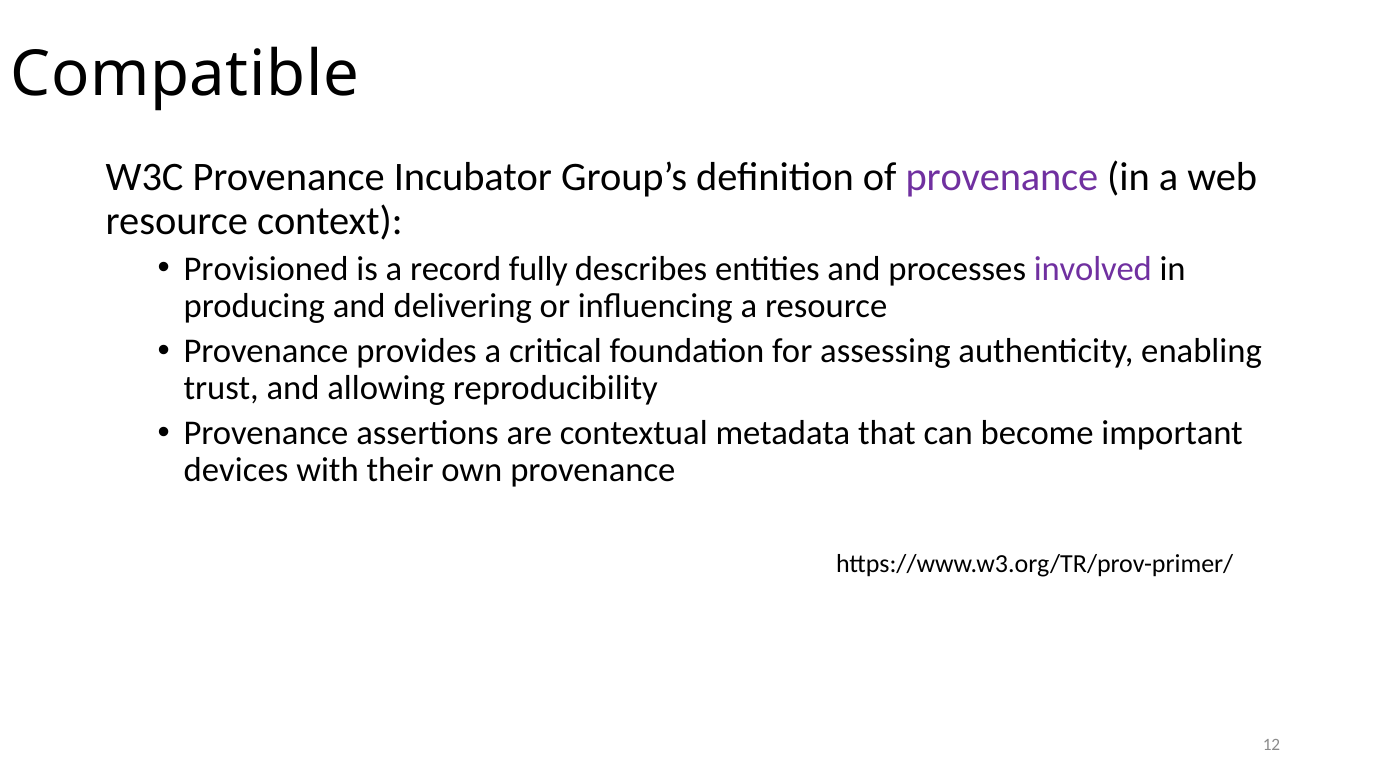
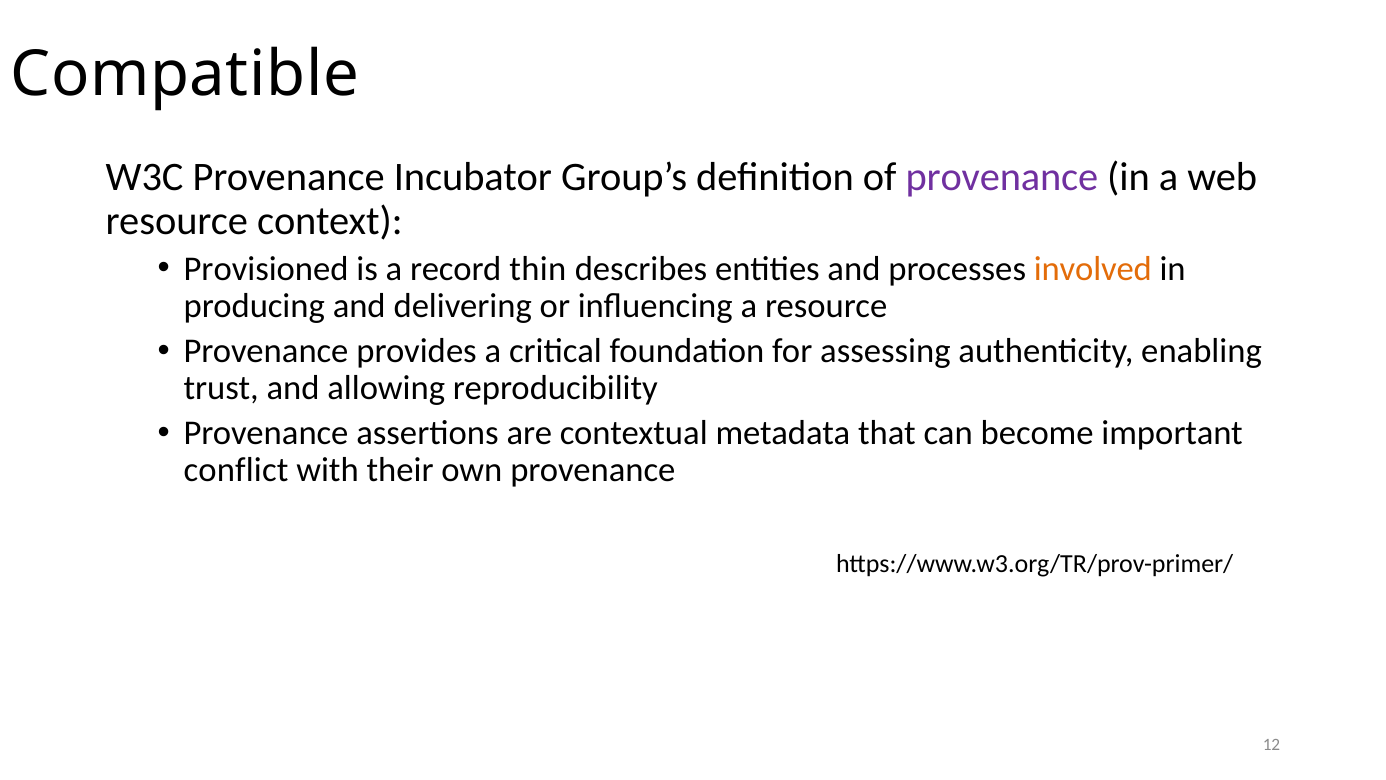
fully: fully -> thin (538, 269)
involved colour: purple -> orange (1093, 269)
devices: devices -> conflict (236, 470)
